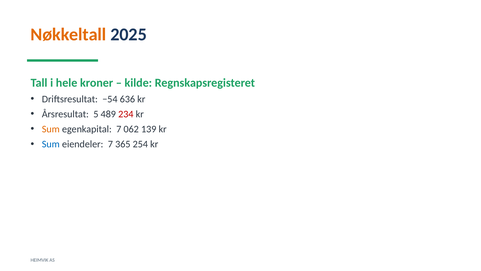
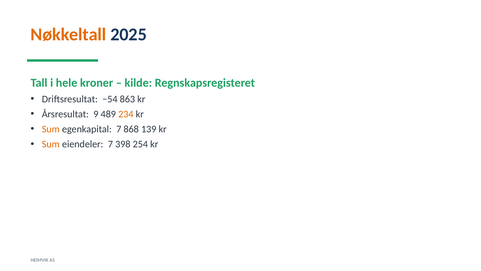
636: 636 -> 863 (127, 99)
5: 5 -> 9 (96, 114)
234 colour: red -> orange (126, 114)
062: 062 -> 868 (131, 129)
Sum colour: blue -> orange (51, 144)
365: 365 -> 398 (123, 144)
